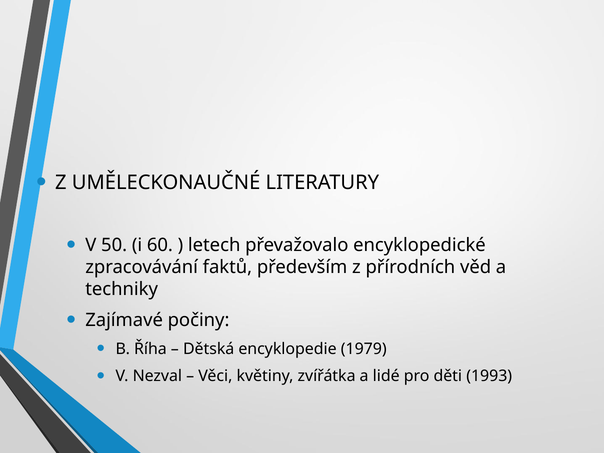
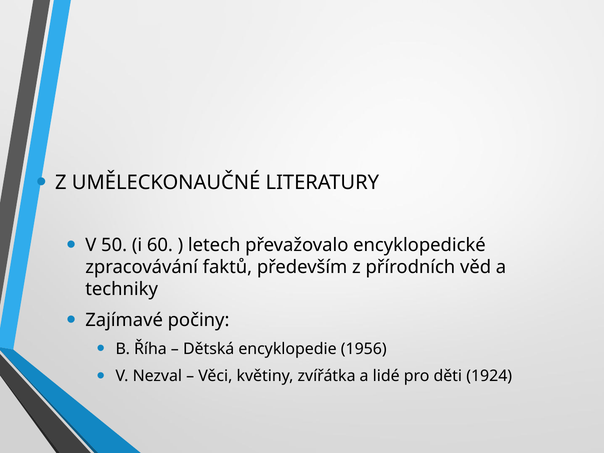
1979: 1979 -> 1956 (364, 349)
1993: 1993 -> 1924 (489, 376)
